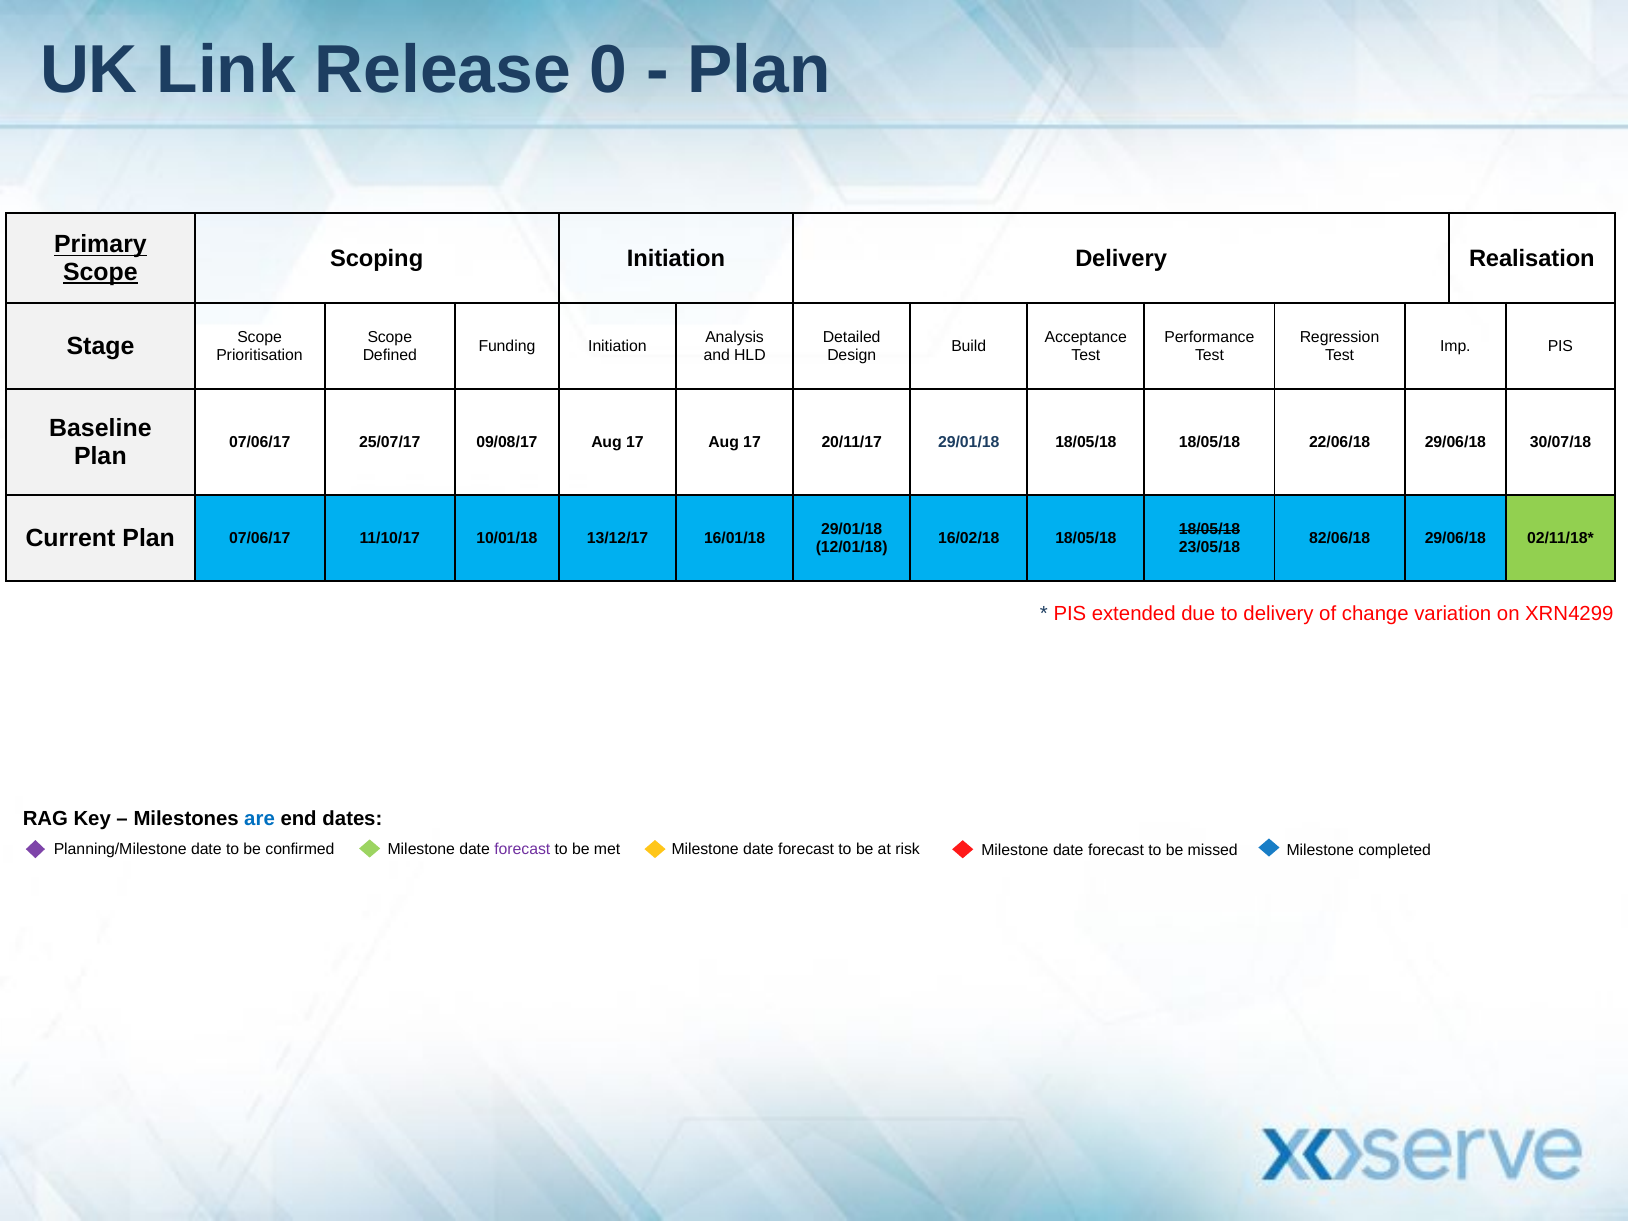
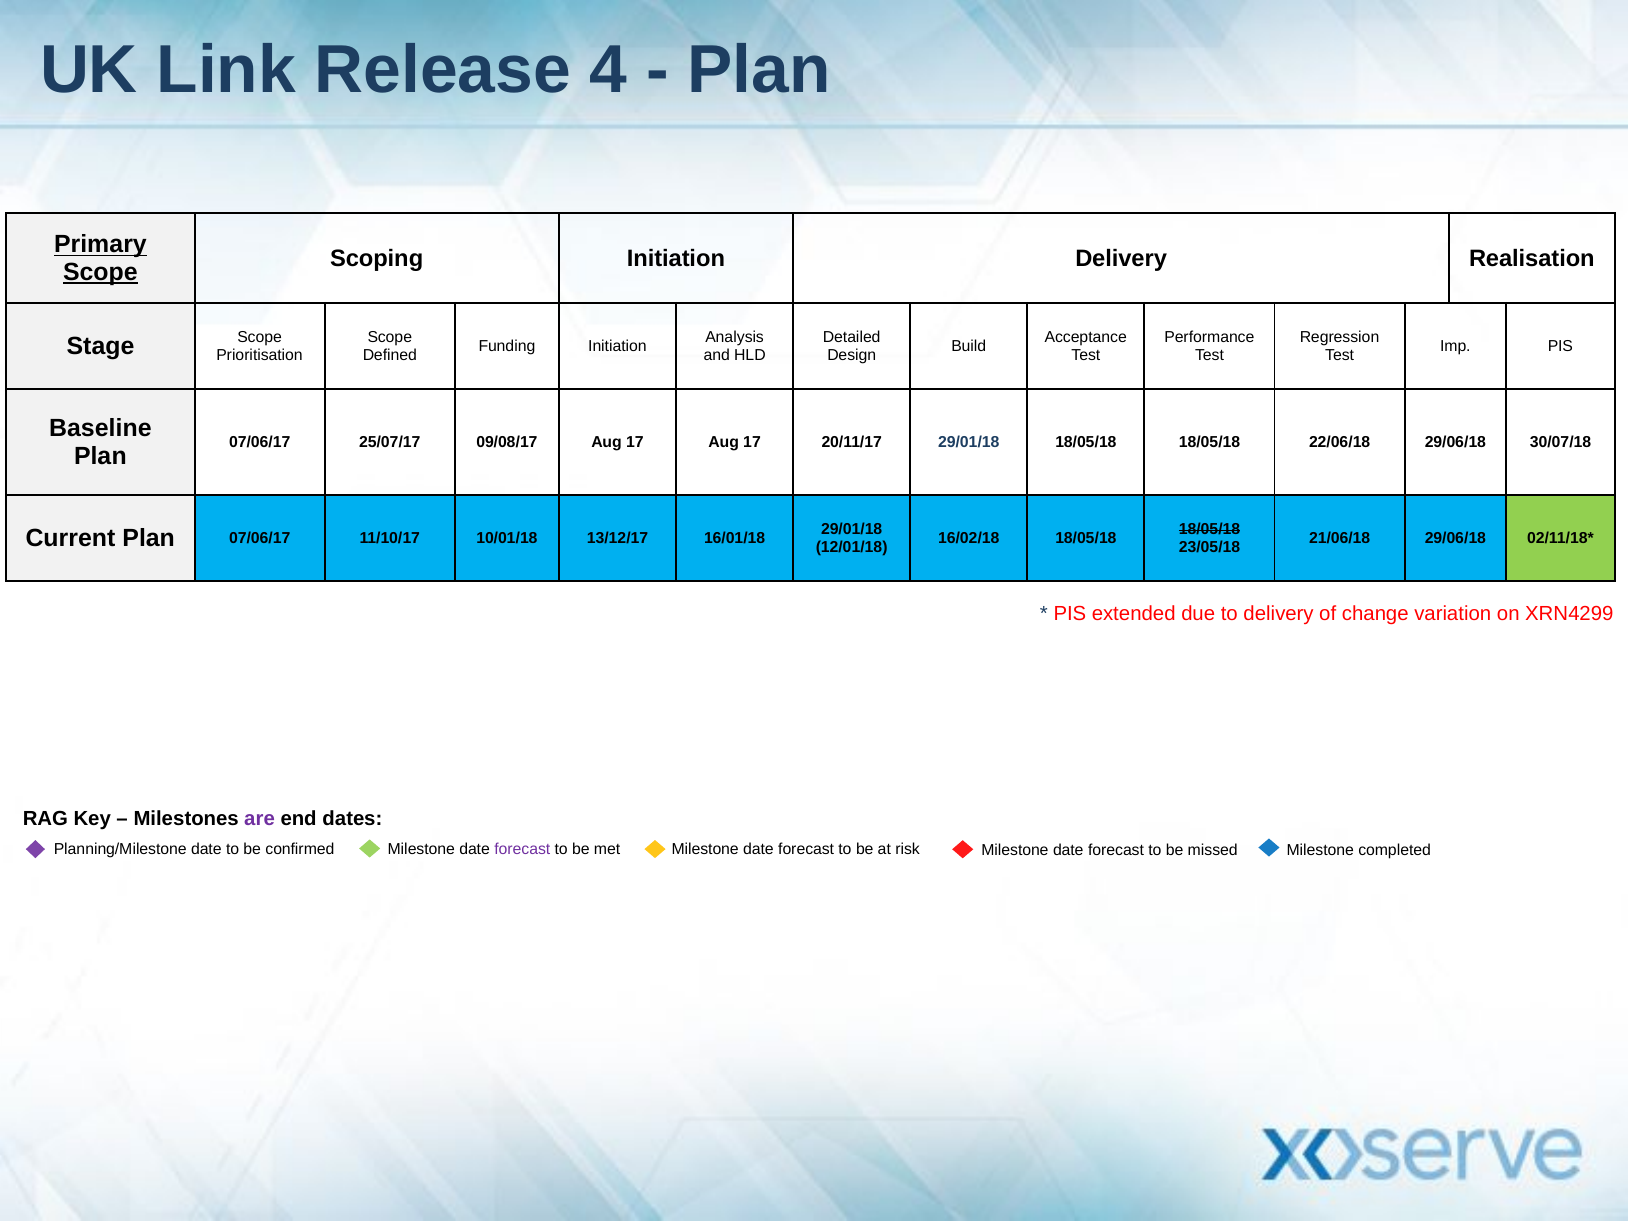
0: 0 -> 4 (609, 70)
82/06/18: 82/06/18 -> 21/06/18 (1340, 538)
are colour: blue -> purple (260, 818)
